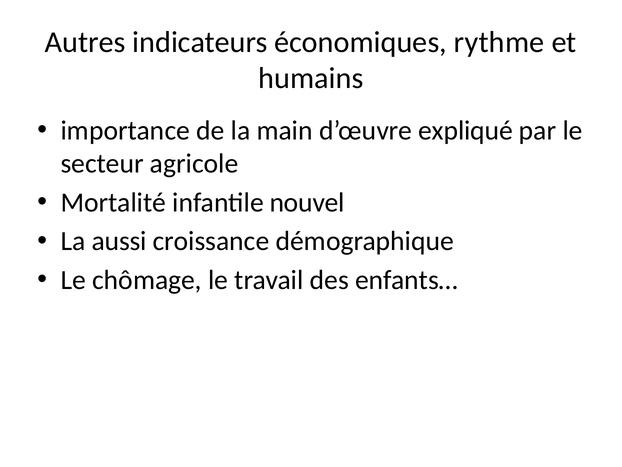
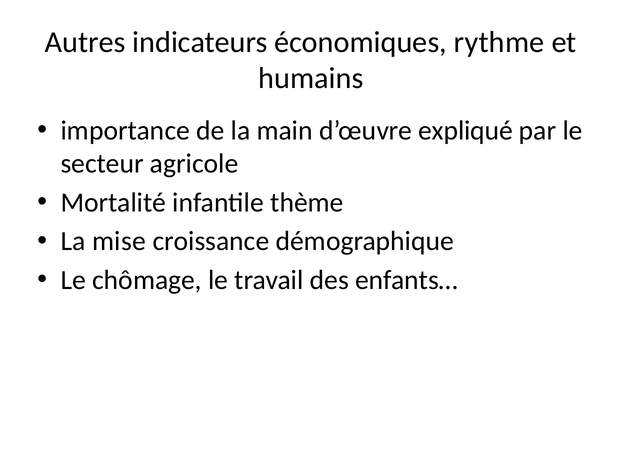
nouvel: nouvel -> thème (307, 202)
aussi: aussi -> mise (119, 241)
